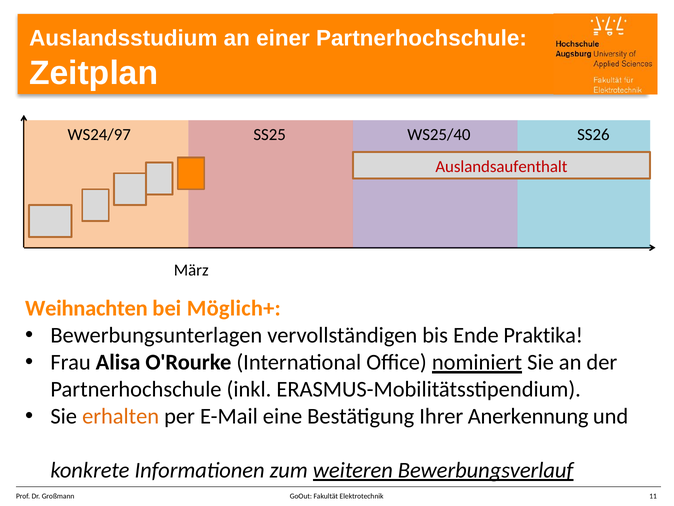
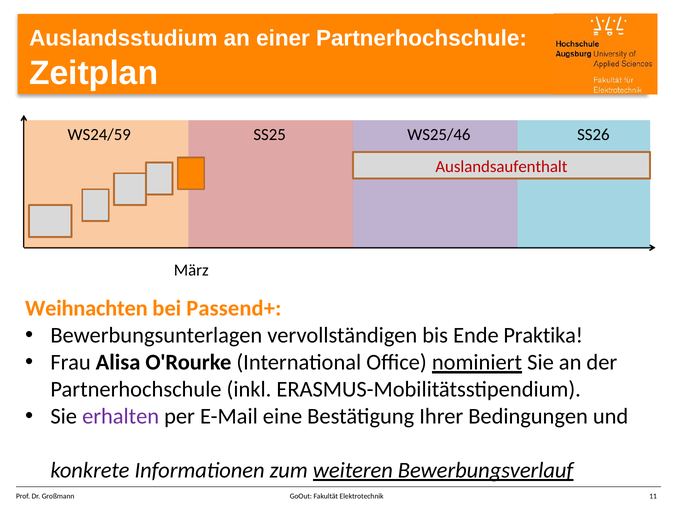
WS24/97: WS24/97 -> WS24/59 (99, 135)
WS25/40: WS25/40 -> WS25/46 (439, 135)
Möglich+: Möglich+ -> Passend+ (234, 308)
erhalten colour: orange -> purple (121, 416)
Anerkennung: Anerkennung -> Bedingungen (528, 416)
